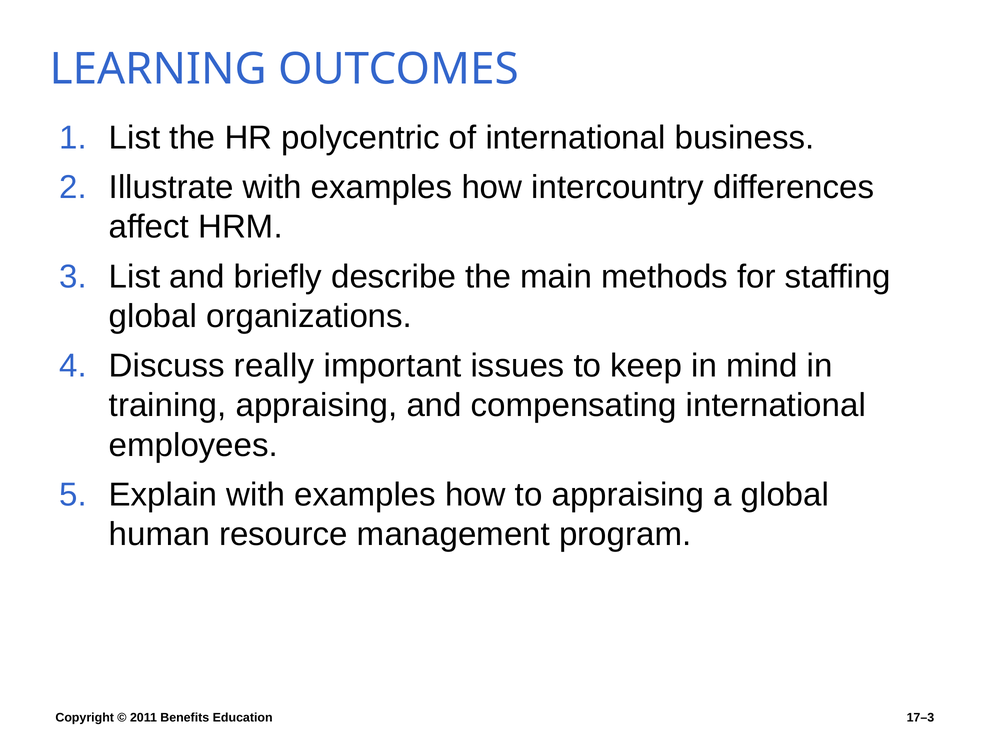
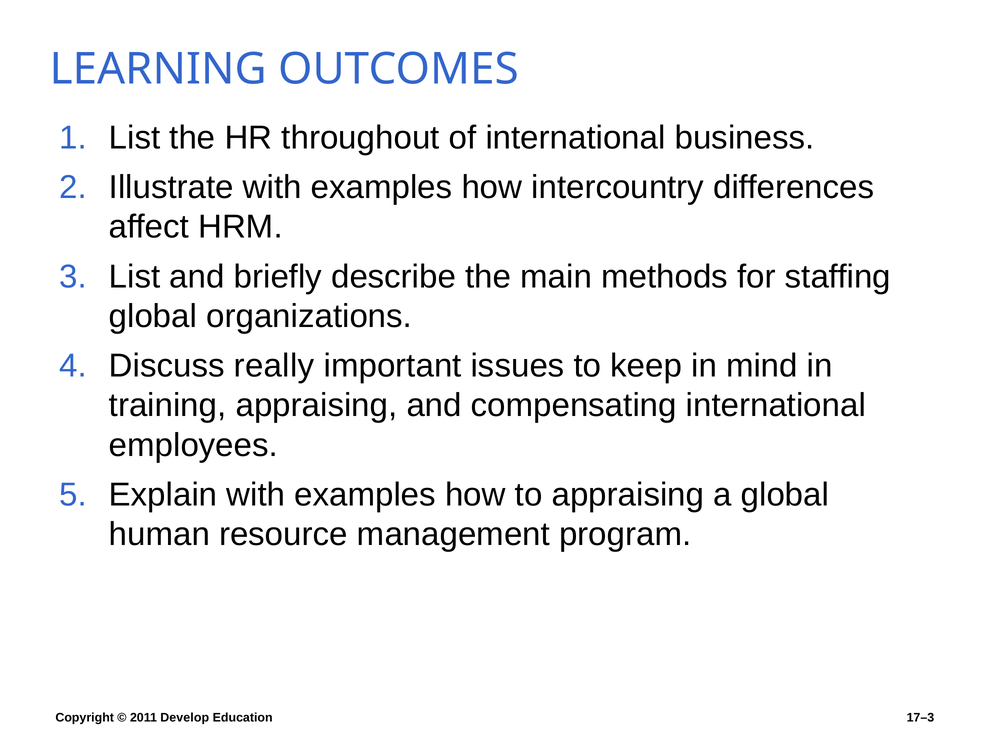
polycentric: polycentric -> throughout (361, 138)
Benefits: Benefits -> Develop (185, 718)
